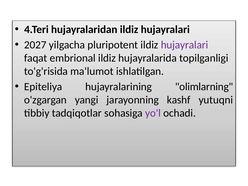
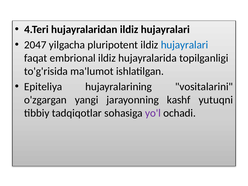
2027: 2027 -> 2047 (35, 45)
hujayralari colour: purple -> blue (185, 45)
olimlarning: olimlarning -> vositalarini (204, 87)
